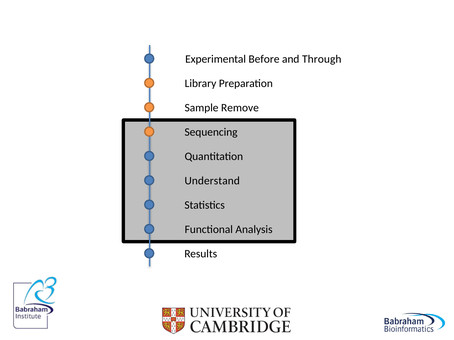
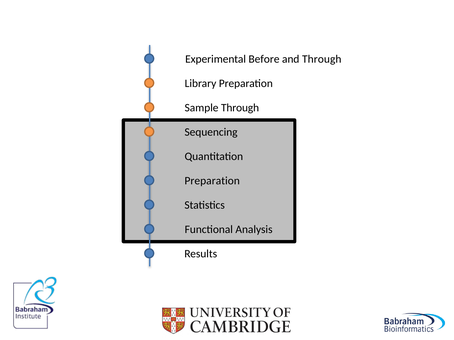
Sample Remove: Remove -> Through (240, 108)
Understand: Understand -> Preparation (212, 181)
